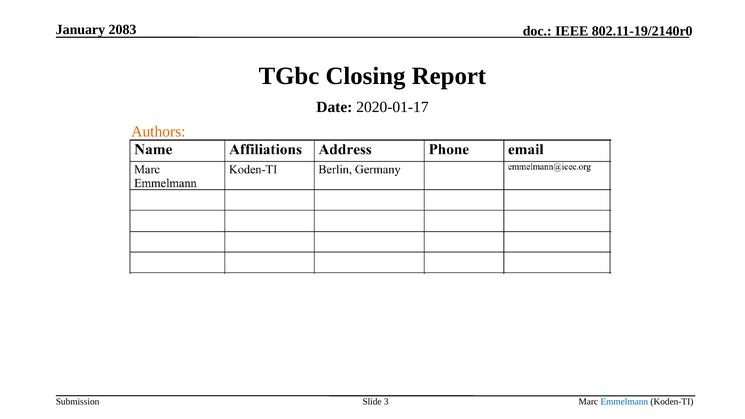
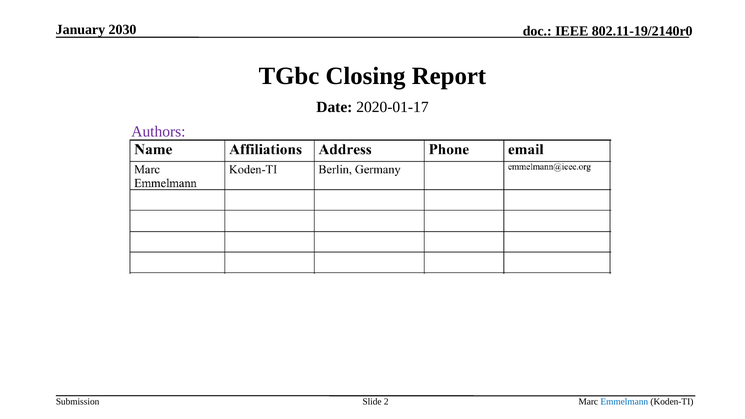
2083: 2083 -> 2030 (123, 30)
Authors colour: orange -> purple (158, 132)
3: 3 -> 2 (386, 402)
